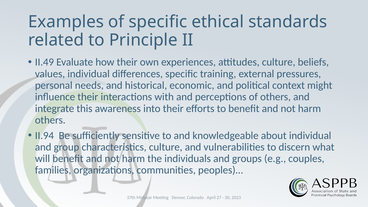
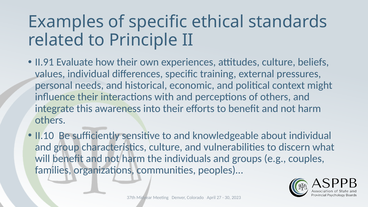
II.49: II.49 -> II.91 (44, 62)
II.94: II.94 -> II.10 (44, 135)
